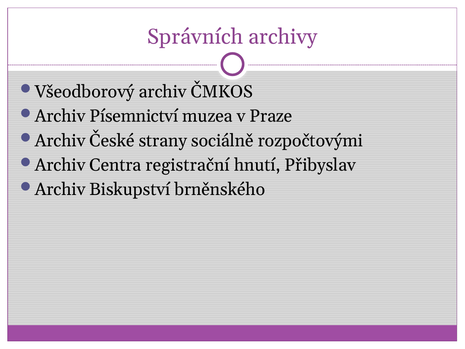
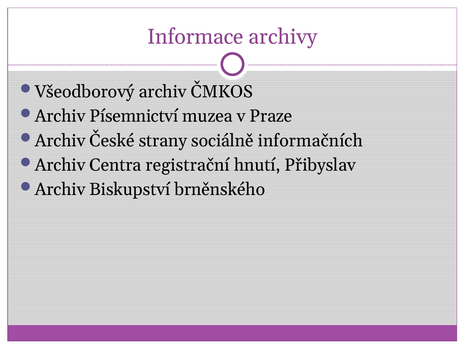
Správních: Správních -> Informace (195, 37)
rozpočtovými: rozpočtovými -> informačních (310, 141)
